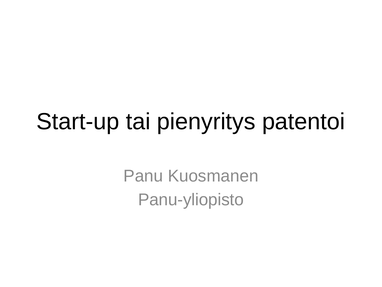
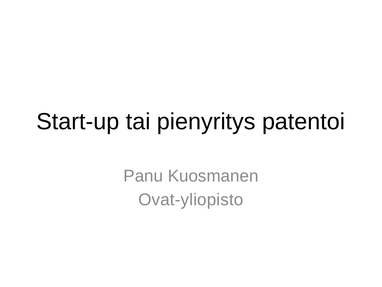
Panu-yliopisto: Panu-yliopisto -> Ovat-yliopisto (191, 199)
